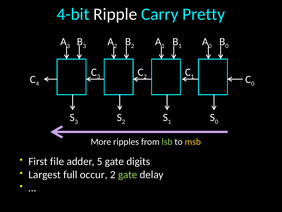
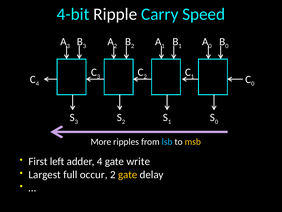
Pretty: Pretty -> Speed (204, 14)
lsb colour: light green -> light blue (167, 141)
file: file -> left (57, 161)
adder 5: 5 -> 4 (100, 161)
digits: digits -> write (138, 161)
gate colour: light green -> yellow (128, 174)
